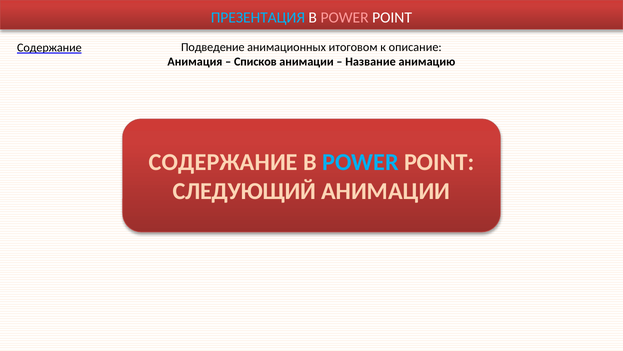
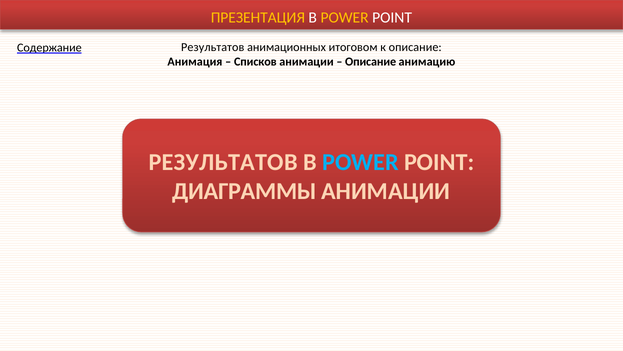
ПРЕЗЕНТАЦИЯ colour: light blue -> yellow (258, 17)
POWER colour: pink -> yellow (345, 17)
Подведение: Подведение -> Результатов (213, 47)
Название: Название -> Описание (371, 62)
СОДЕРЖАНИЕ: СОДЕРЖАНИЕ -> РЕЗУЛЬТАТОВ (223, 162)
СЛЕДУЮЩИЙ: СЛЕДУЮЩИЙ -> ДИАГРАММЫ (244, 191)
